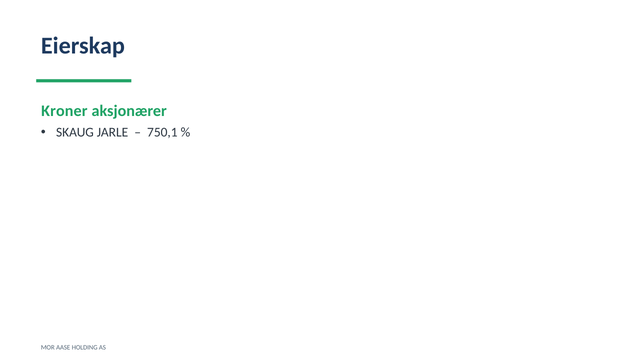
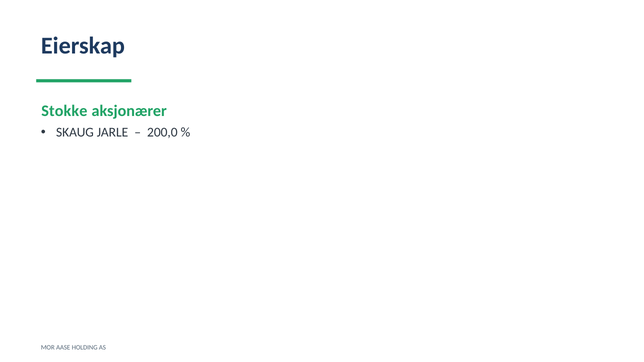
Kroner: Kroner -> Stokke (64, 111)
750,1: 750,1 -> 200,0 (162, 132)
